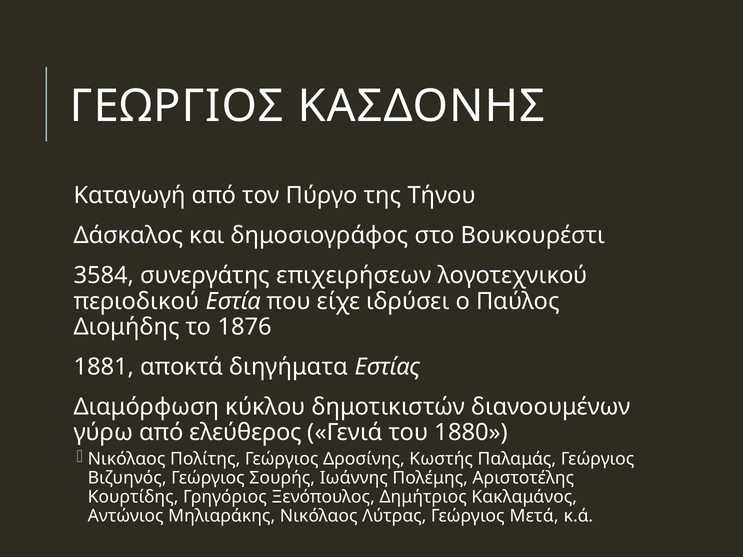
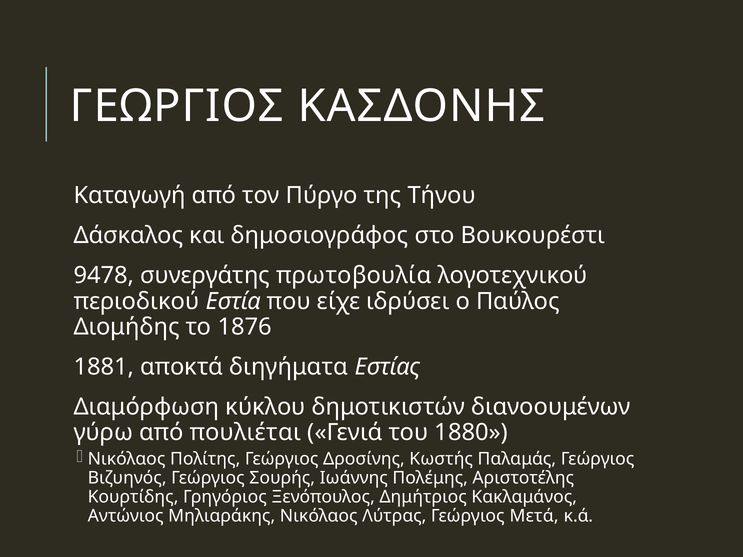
3584: 3584 -> 9478 (104, 276)
επιχειρήσεων: επιχειρήσεων -> πρωτοβουλία (354, 276)
ελεύθερος: ελεύθερος -> πουλιέται (245, 433)
